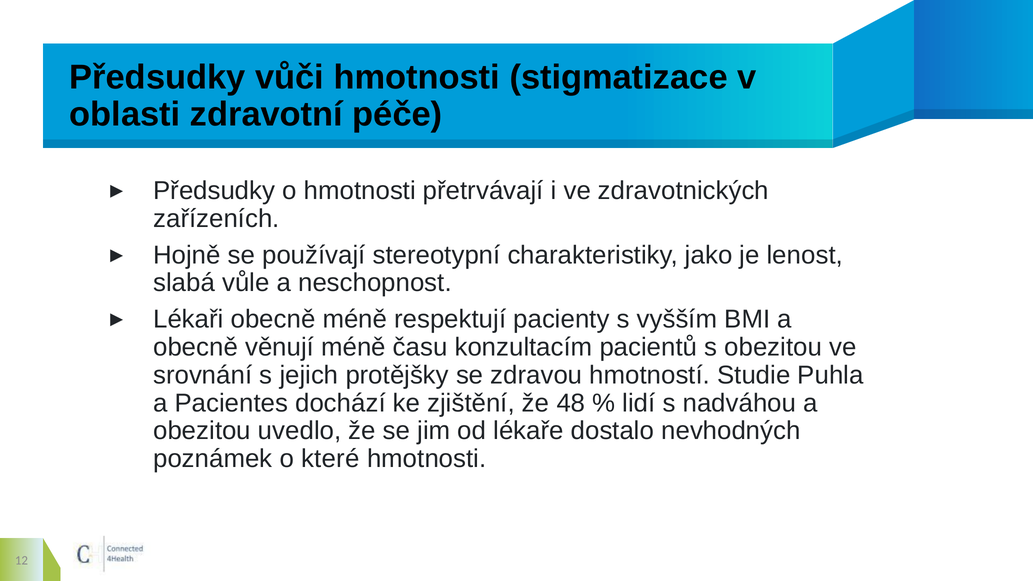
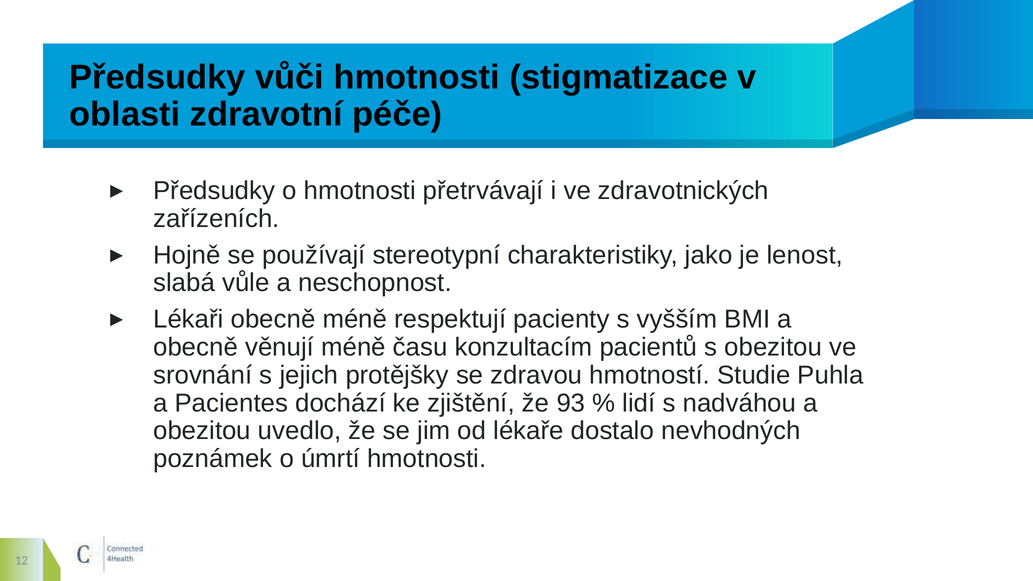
48: 48 -> 93 (571, 403)
které: které -> úmrtí (330, 459)
